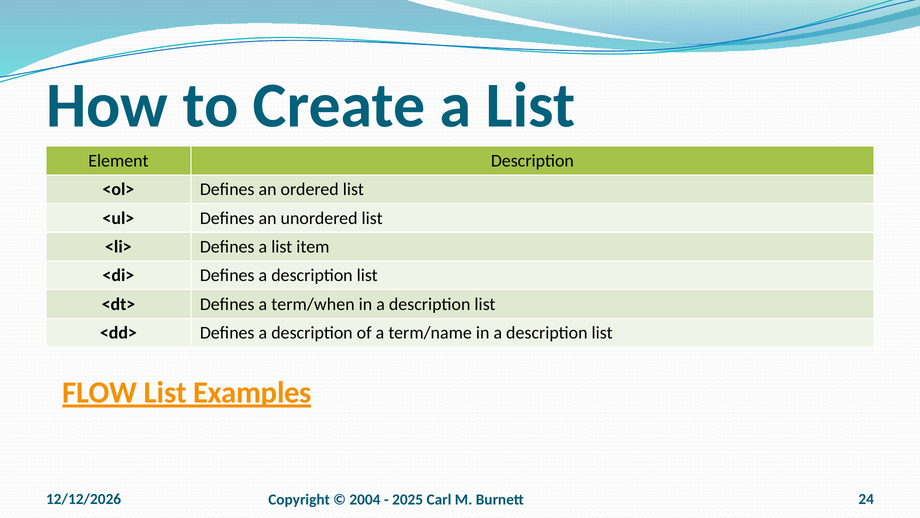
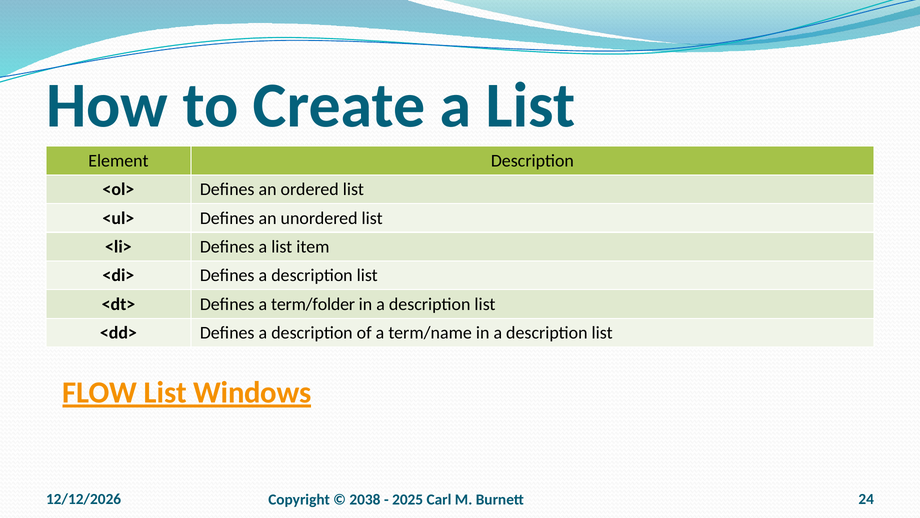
term/when: term/when -> term/folder (313, 304)
Examples: Examples -> Windows (252, 392)
2004: 2004 -> 2038 (365, 499)
